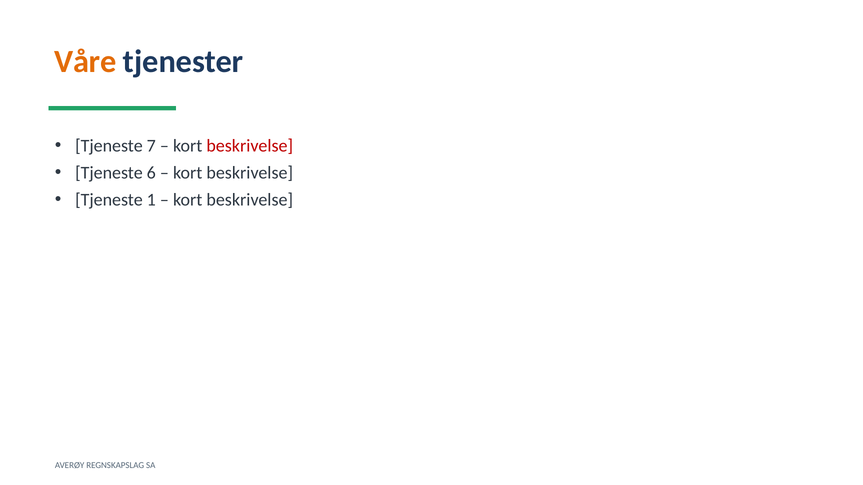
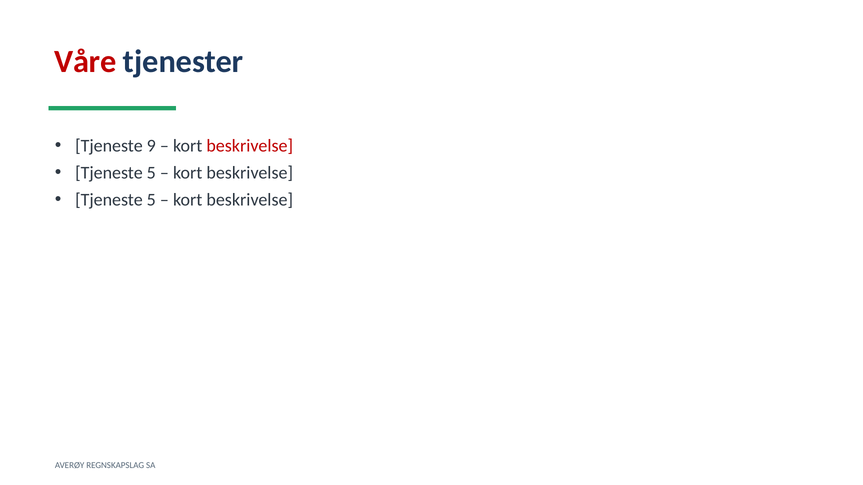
Våre colour: orange -> red (85, 62)
7: 7 -> 9 (151, 146)
6: 6 -> 5 (151, 173)
1: 1 -> 5 (151, 200)
